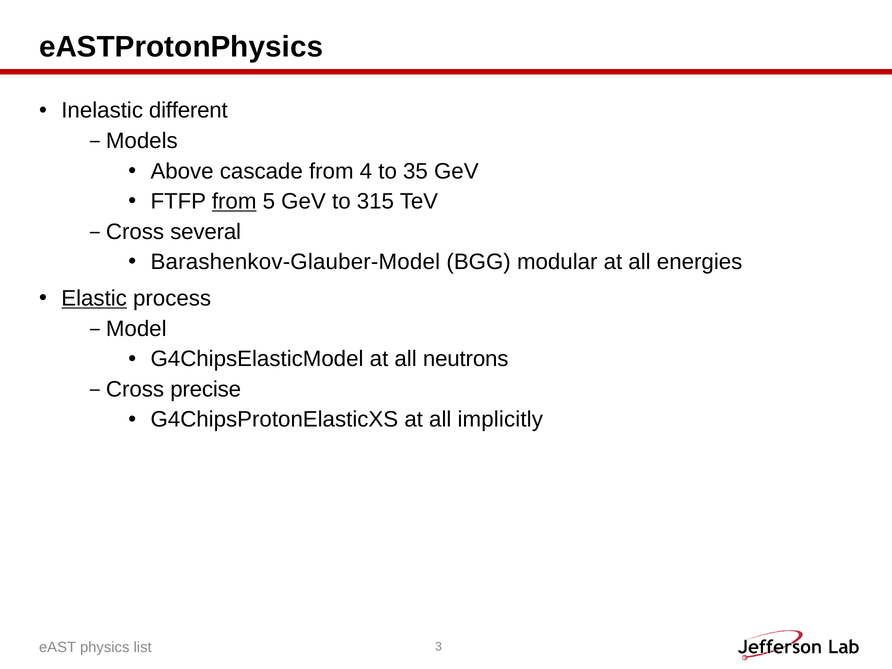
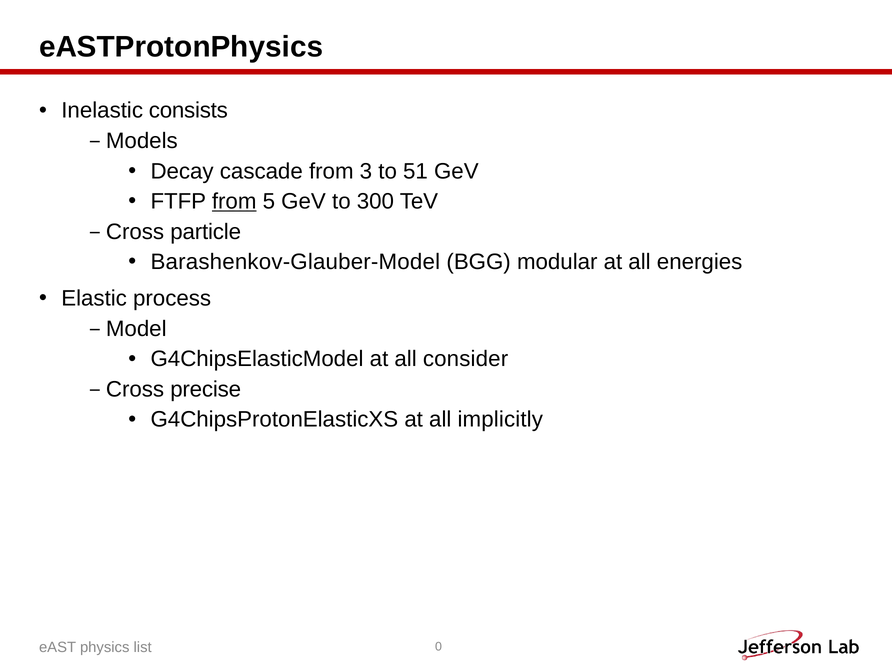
different: different -> consists (188, 111)
Above: Above -> Decay (182, 171)
4: 4 -> 3 (366, 171)
35: 35 -> 51 (415, 171)
315: 315 -> 300 (375, 201)
several: several -> particle (206, 232)
Elastic underline: present -> none (94, 298)
neutrons: neutrons -> consider (466, 359)
3: 3 -> 0 (438, 647)
